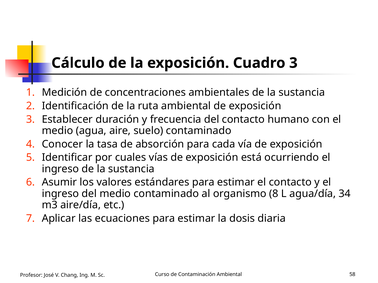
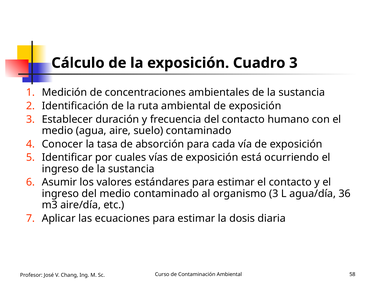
organismo 8: 8 -> 3 (274, 194)
34: 34 -> 36 (345, 194)
